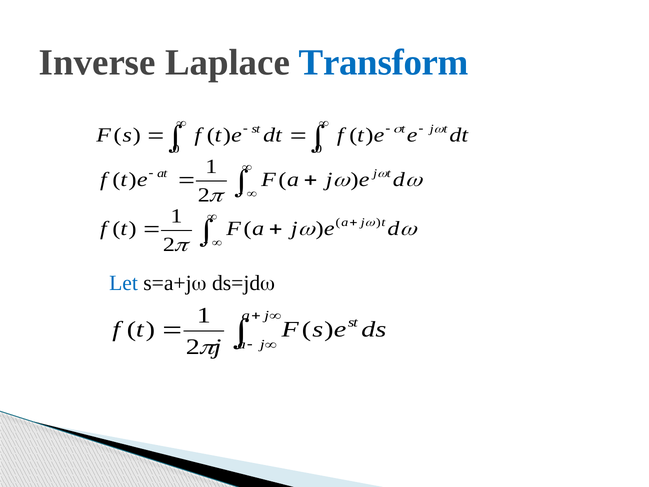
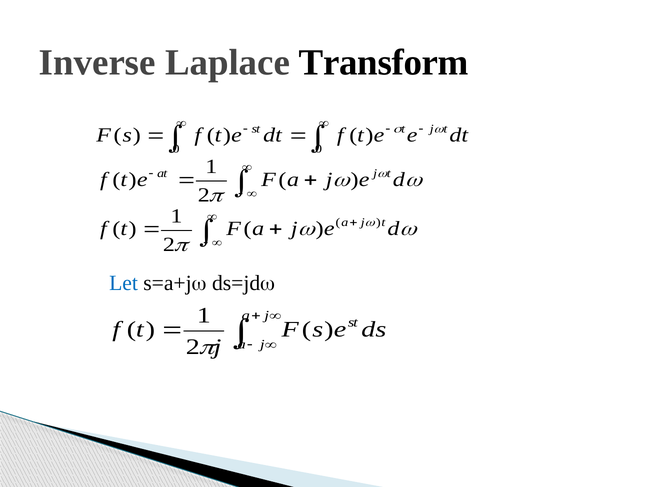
Transform colour: blue -> black (384, 63)
